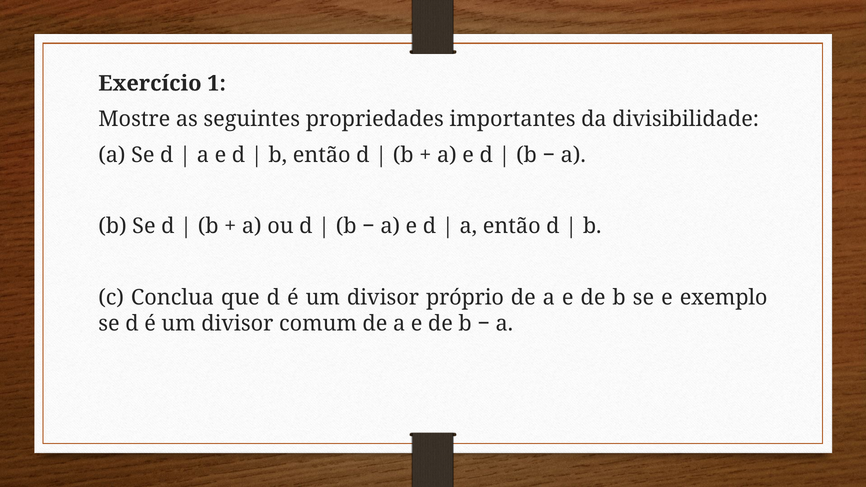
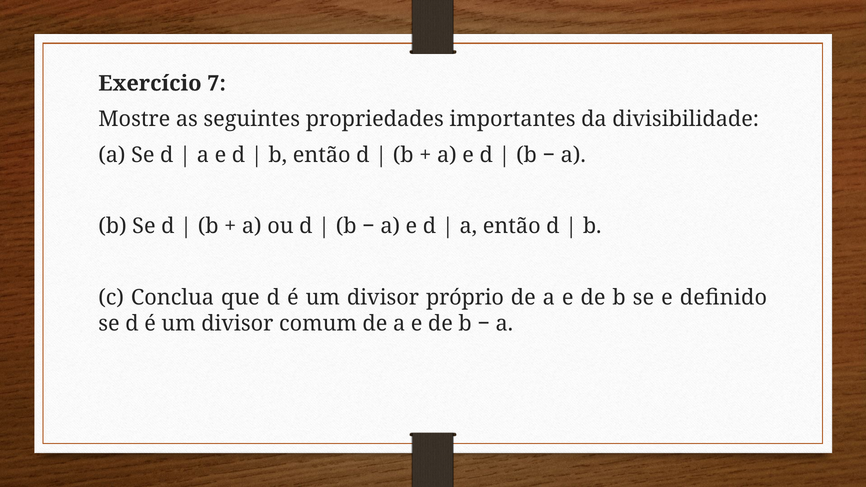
1: 1 -> 7 (217, 83)
exemplo: exemplo -> deﬁnido (723, 298)
